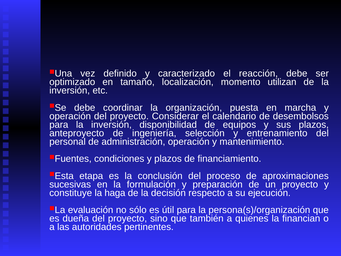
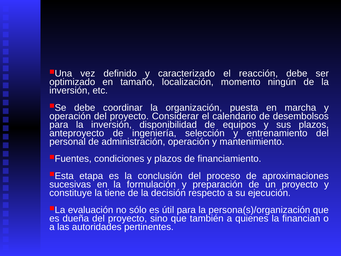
utilizan: utilizan -> ningún (282, 82)
haga: haga -> tiene (115, 193)
